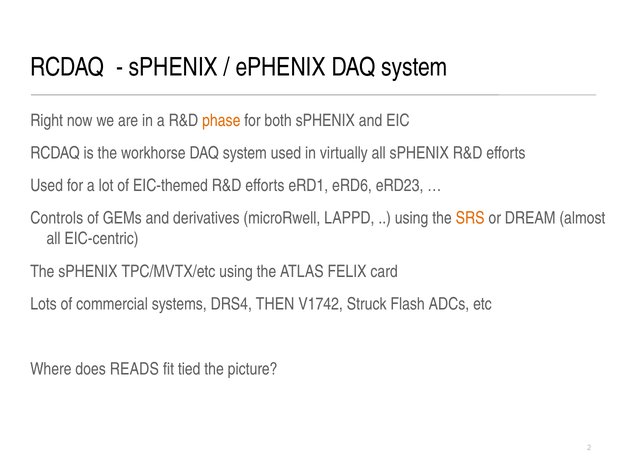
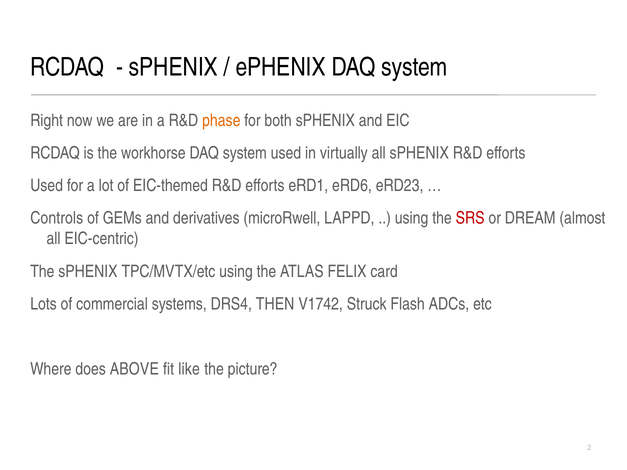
SRS colour: orange -> red (470, 218)
READS: READS -> ABOVE (134, 369)
tied: tied -> like (189, 369)
